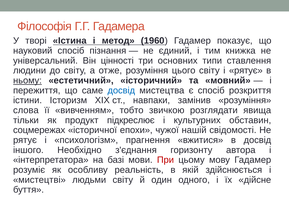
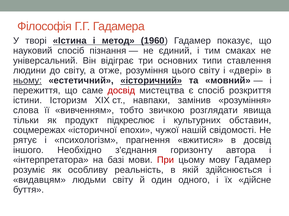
книжка: книжка -> смаках (241, 51)
цінності: цінності -> відіграє (117, 61)
і рятує: рятує -> двері (246, 71)
історичний underline: none -> present (151, 81)
досвід colour: blue -> red (121, 91)
мистецтві: мистецтві -> видавцям (39, 180)
